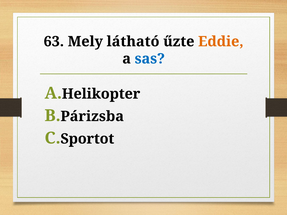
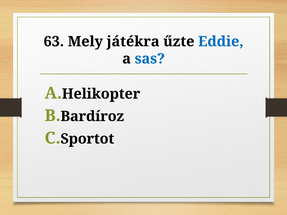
látható: látható -> játékra (133, 42)
Eddie colour: orange -> blue (221, 42)
Párizsba: Párizsba -> Bardíroz (92, 116)
